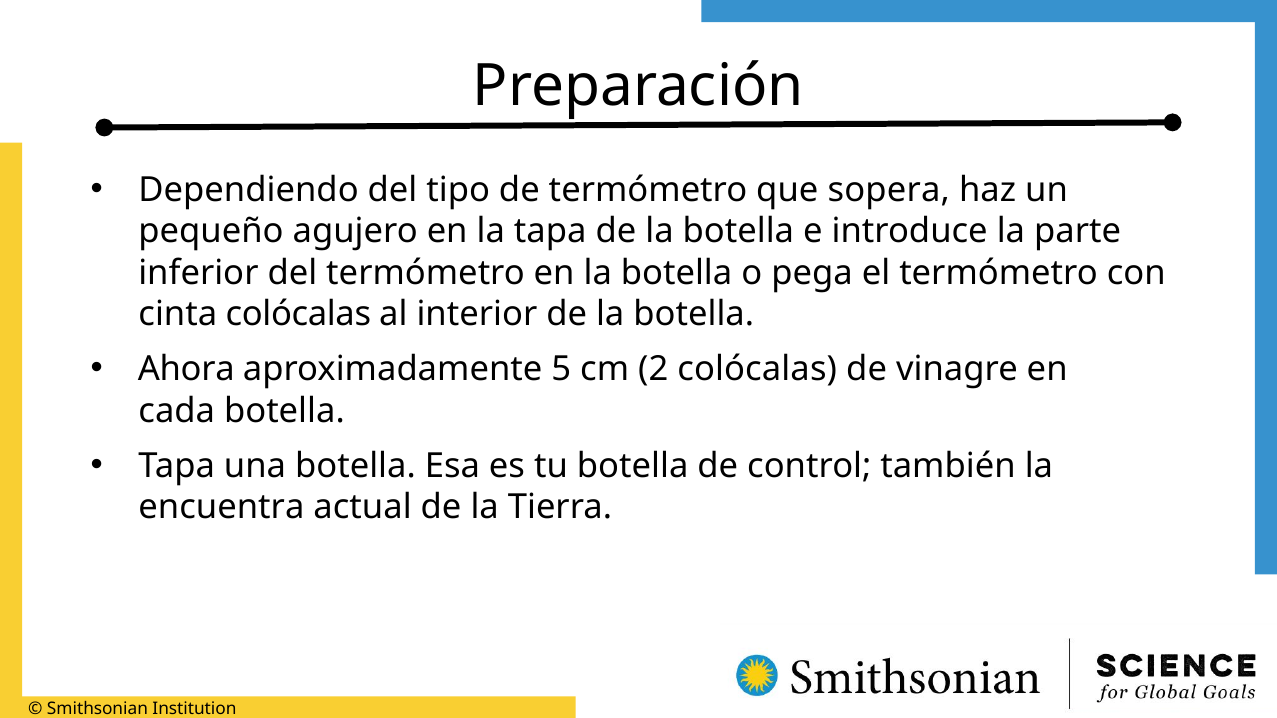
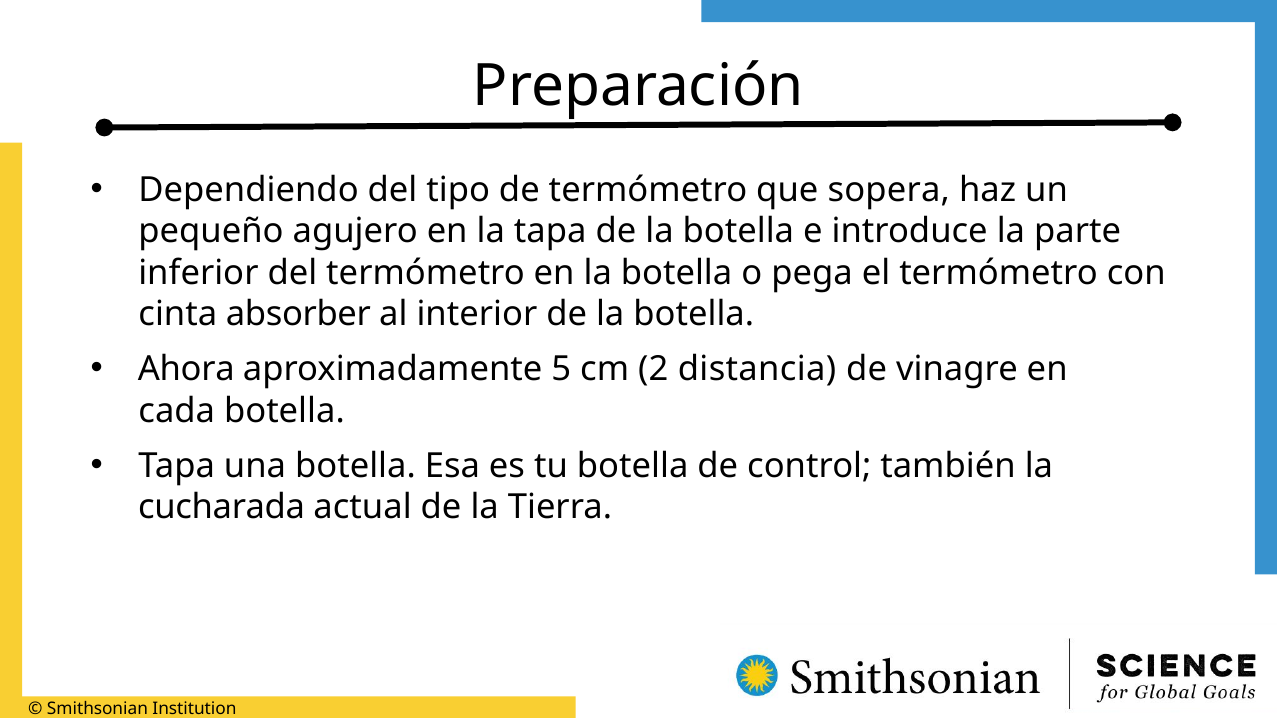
cinta colócalas: colócalas -> absorber (298, 315)
2 colócalas: colócalas -> distancia (757, 370)
encuentra: encuentra -> cucharada (222, 508)
